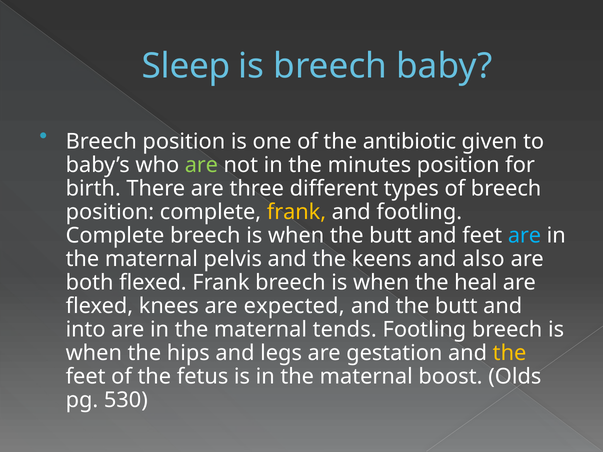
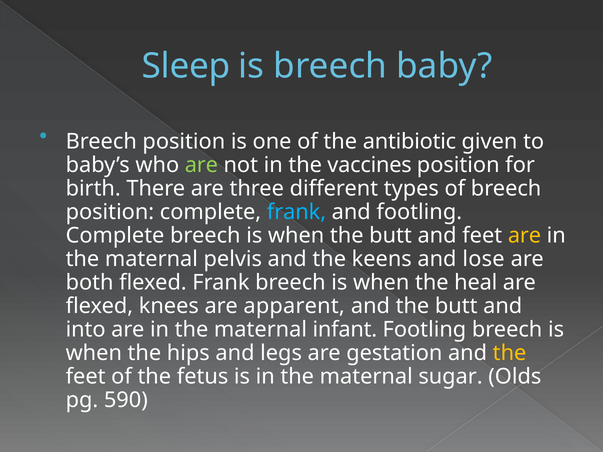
minutes: minutes -> vaccines (370, 165)
frank colour: yellow -> light blue (296, 212)
are colour: light blue -> yellow (524, 236)
also: also -> lose (484, 259)
expected: expected -> apparent (294, 306)
tends: tends -> infant (345, 330)
boost: boost -> sugar (451, 377)
530: 530 -> 590 (126, 400)
